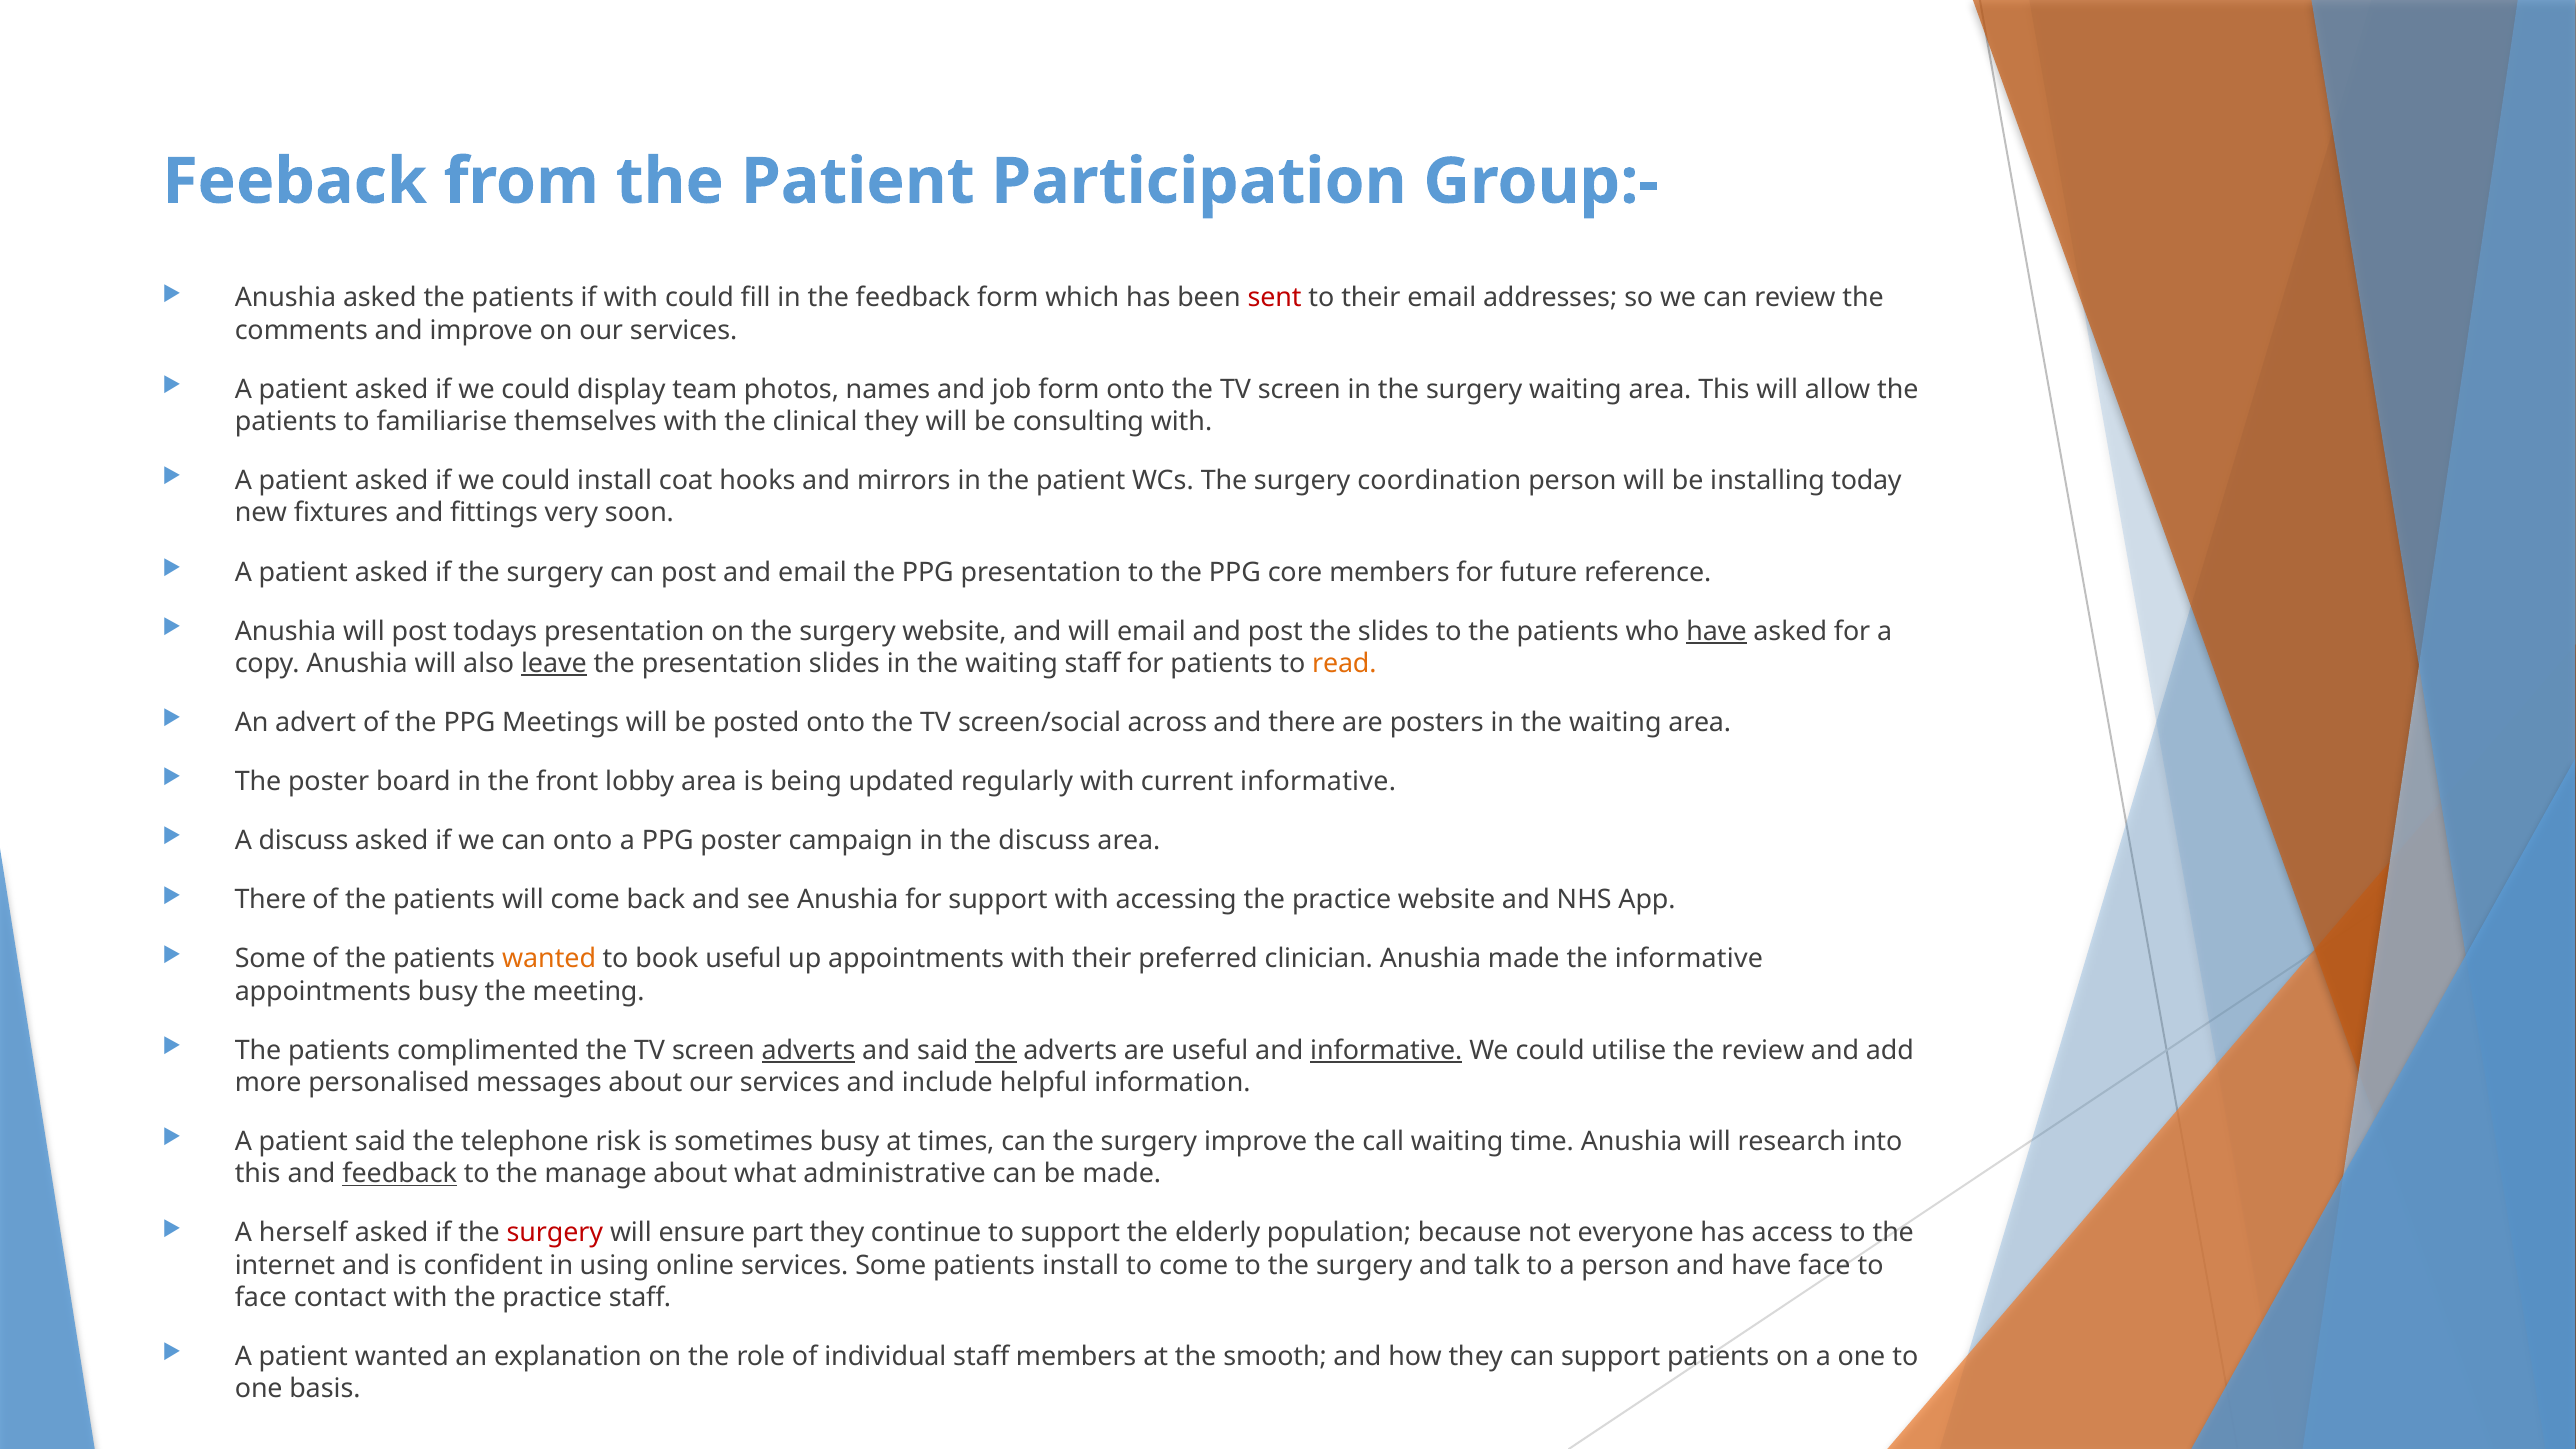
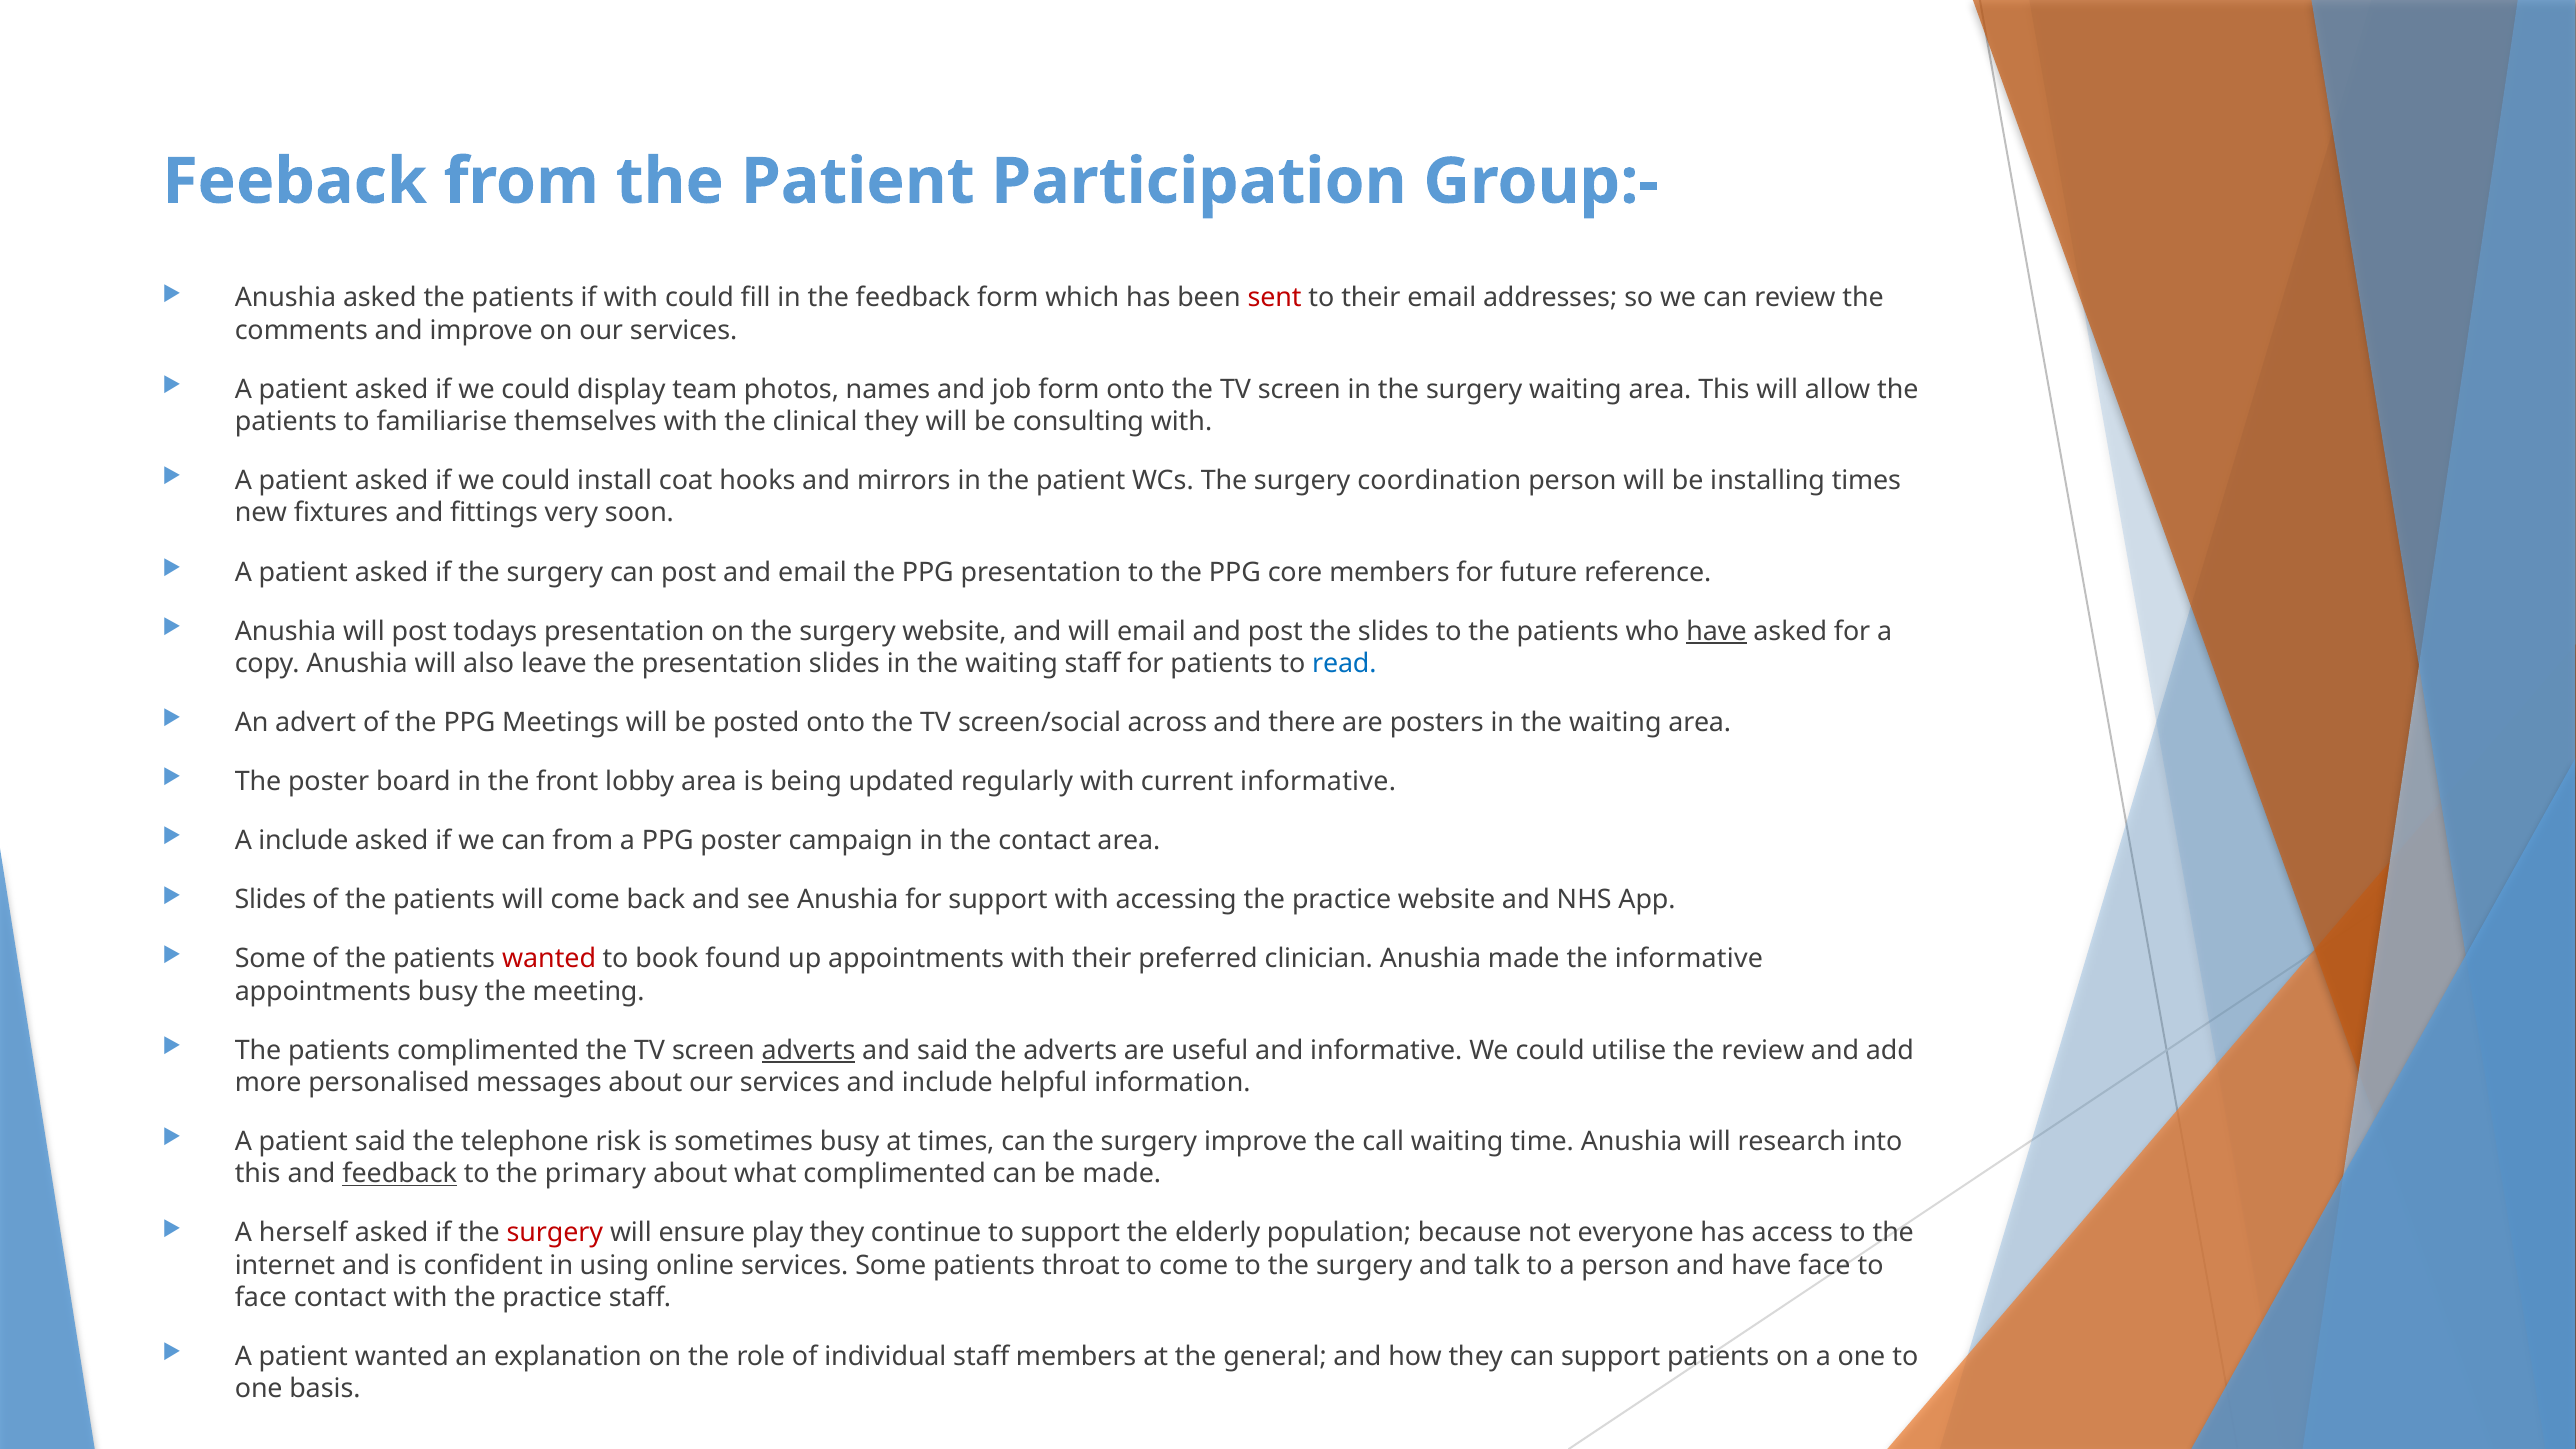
installing today: today -> times (1866, 481)
leave underline: present -> none (554, 664)
read colour: orange -> blue (1344, 664)
A discuss: discuss -> include (303, 841)
can onto: onto -> from (583, 841)
the discuss: discuss -> contact (1045, 841)
There: There -> Slides (270, 900)
wanted colour: orange -> red (549, 959)
book useful: useful -> found (743, 959)
the underline: present -> none (996, 1050)
informative underline: present -> none (1386, 1050)
manage: manage -> primary (595, 1174)
what administrative: administrative -> complimented (895, 1174)
part: part -> play (778, 1233)
patients install: install -> throat (1081, 1265)
smooth: smooth -> general (1275, 1357)
